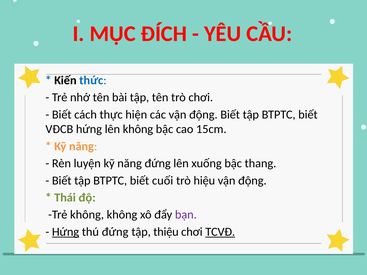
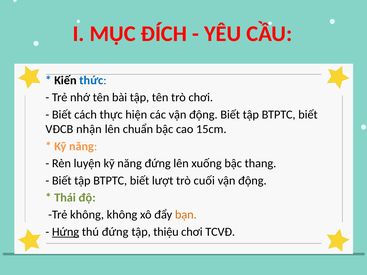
VĐCB hứng: hứng -> nhận (89, 129)
lên không: không -> chuẩn (138, 129)
cuối: cuối -> lượt (163, 181)
hiệu: hiệu -> cuối (204, 181)
bạn colour: purple -> orange (186, 215)
TCVĐ underline: present -> none (220, 232)
